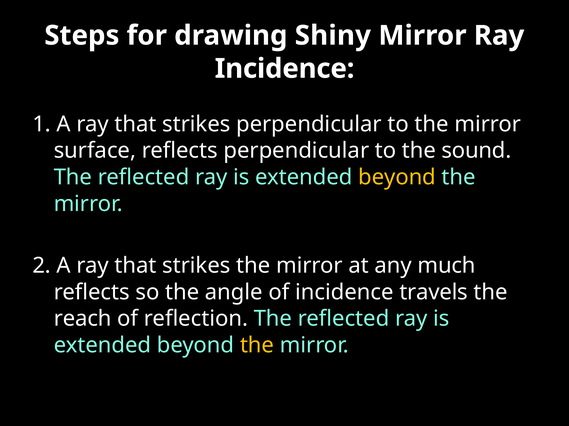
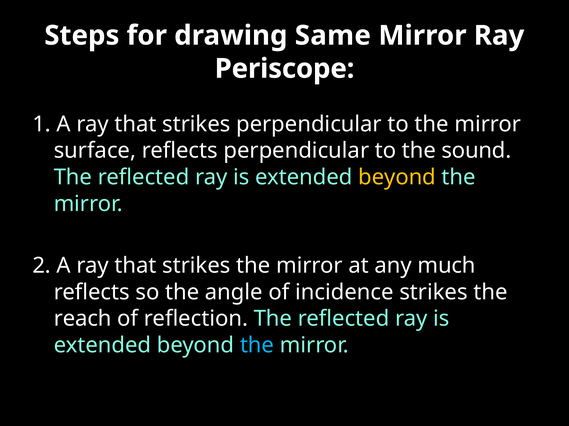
Shiny: Shiny -> Same (333, 36)
Incidence: Incidence -> Periscope (285, 69)
incidence travels: travels -> strikes (434, 293)
the colour: yellow -> light blue (257, 346)
